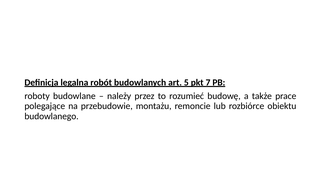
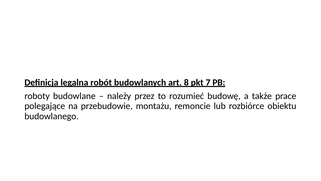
5: 5 -> 8 (186, 82)
